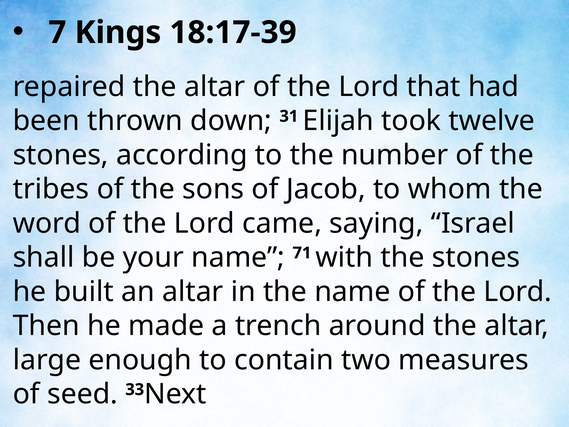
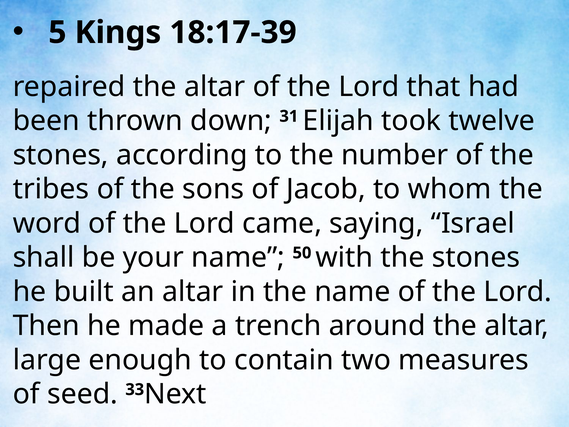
7: 7 -> 5 (57, 32)
71: 71 -> 50 (302, 253)
